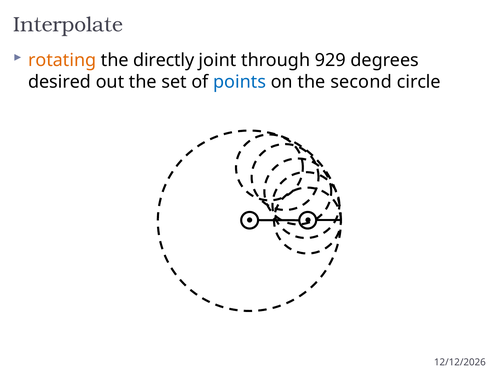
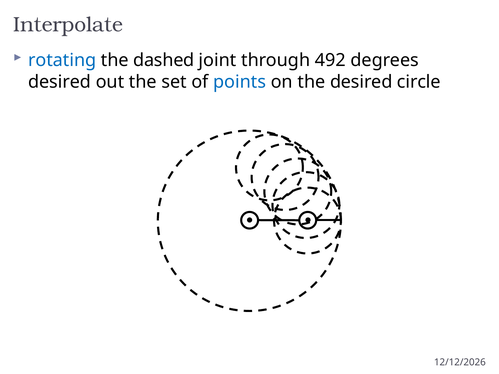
rotating colour: orange -> blue (62, 60)
directly: directly -> dashed (164, 60)
929: 929 -> 492 (330, 60)
the second: second -> desired (361, 82)
